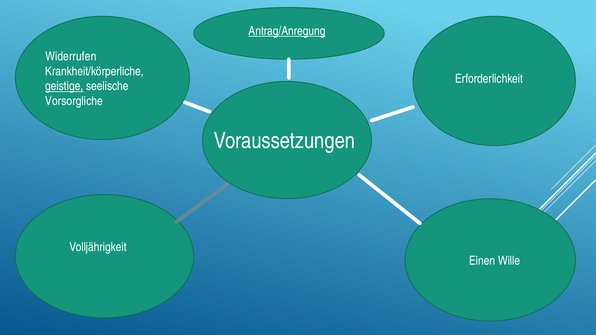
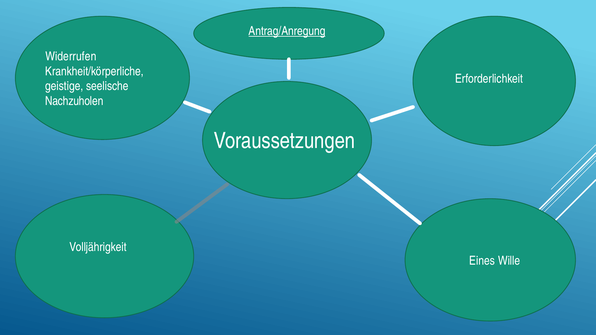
geistige underline: present -> none (64, 86)
Vorsorgliche: Vorsorgliche -> Nachzuholen (74, 101)
Einen: Einen -> Eines (482, 261)
